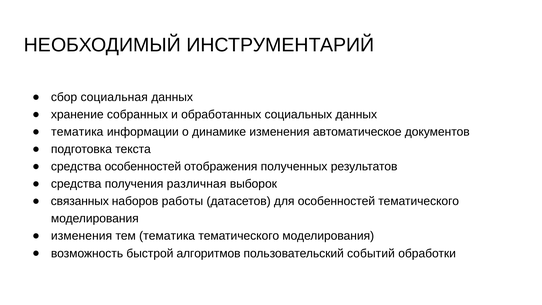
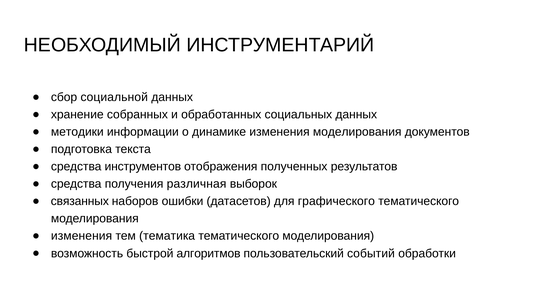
социальная: социальная -> социальной (114, 97)
тематика: тематика -> методики (77, 132)
изменения автоматическое: автоматическое -> моделирования (357, 132)
средства особенностей: особенностей -> инструментов (143, 167)
работы: работы -> ошибки (183, 201)
для особенностей: особенностей -> графического (336, 201)
